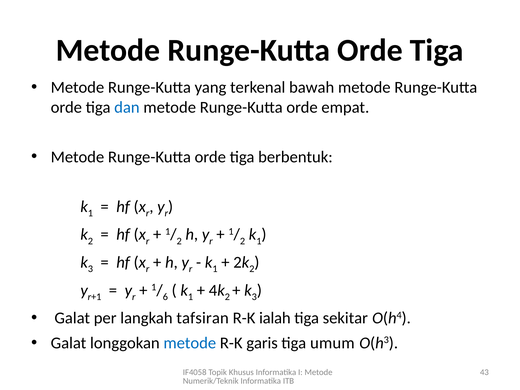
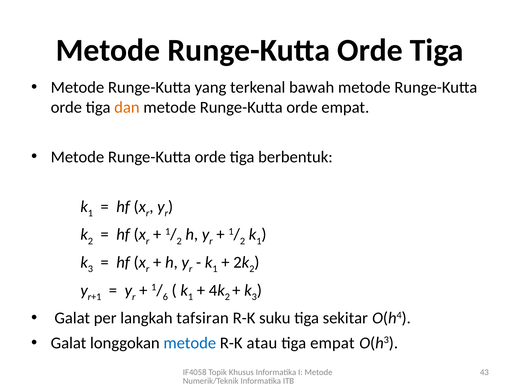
dan colour: blue -> orange (127, 107)
ialah: ialah -> suku (275, 318)
garis: garis -> atau (262, 343)
tiga umum: umum -> empat (332, 343)
